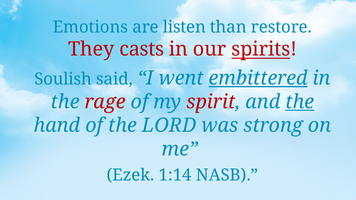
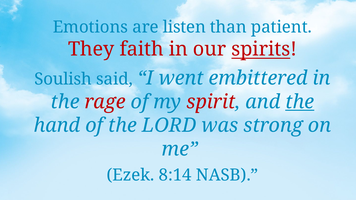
restore: restore -> patient (281, 27)
casts: casts -> faith (142, 49)
embittered underline: present -> none (258, 78)
1:14: 1:14 -> 8:14 (175, 175)
